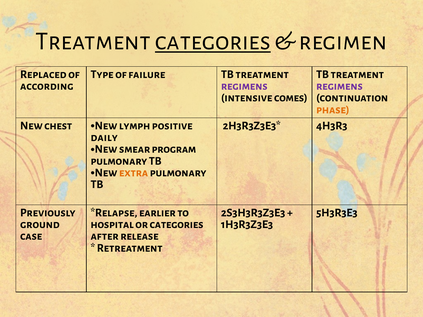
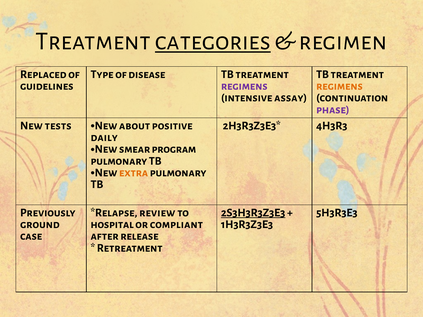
failure: failure -> disease (147, 74)
according: according -> guidelines (47, 86)
regimens colour: purple -> orange (339, 86)
comes: comes -> assay (291, 98)
phase colour: orange -> purple (333, 110)
chest: chest -> tests (58, 126)
lymph: lymph -> about (135, 126)
earlier: earlier -> review (157, 213)
2S3H3R3Z3E3 underline: none -> present (253, 213)
or categories: categories -> compliant (176, 224)
